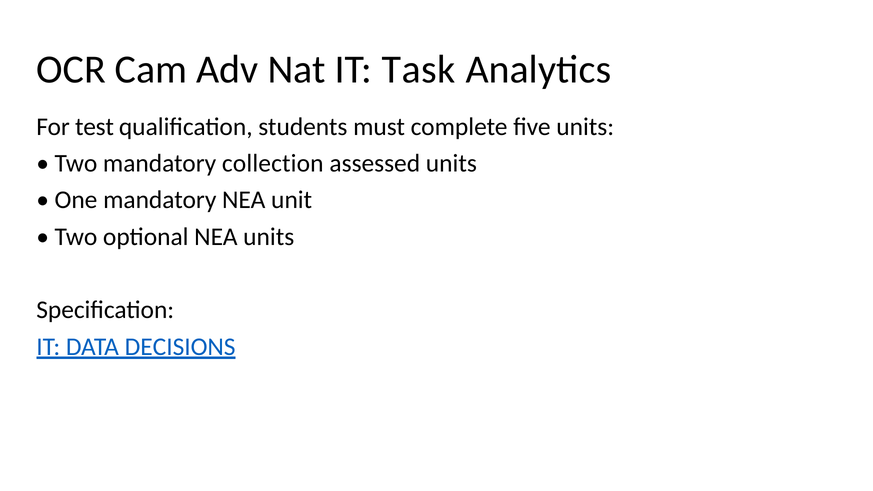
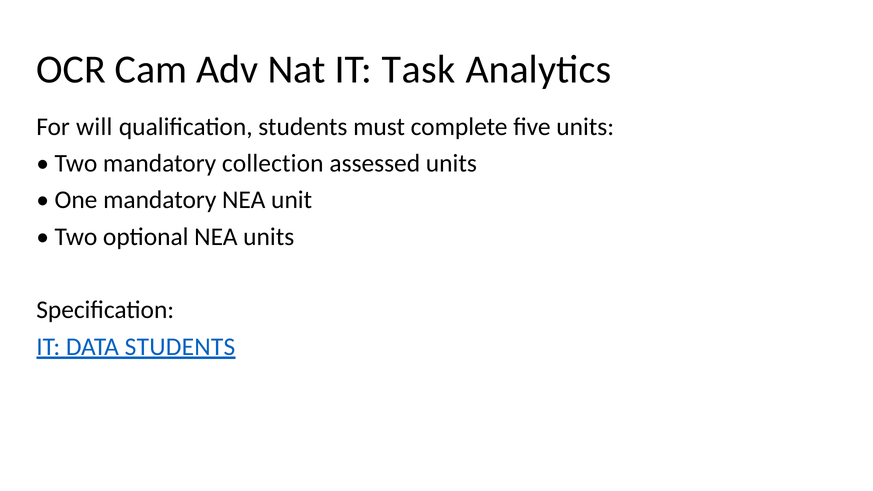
test: test -> will (94, 127)
DATA DECISIONS: DECISIONS -> STUDENTS (180, 347)
